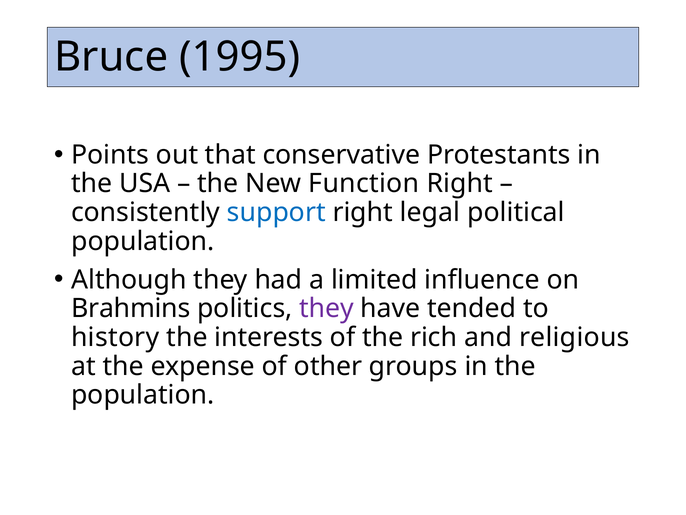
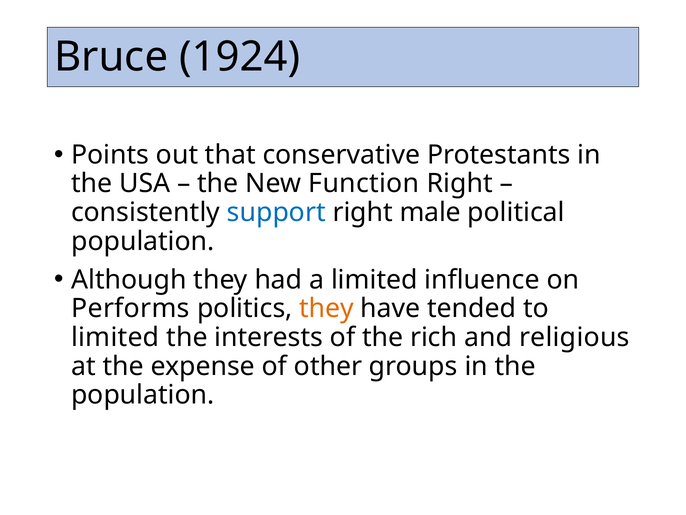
1995: 1995 -> 1924 (240, 57)
legal: legal -> male (430, 212)
Brahmins: Brahmins -> Performs (131, 308)
they colour: purple -> orange (326, 308)
history: history -> limited (115, 337)
